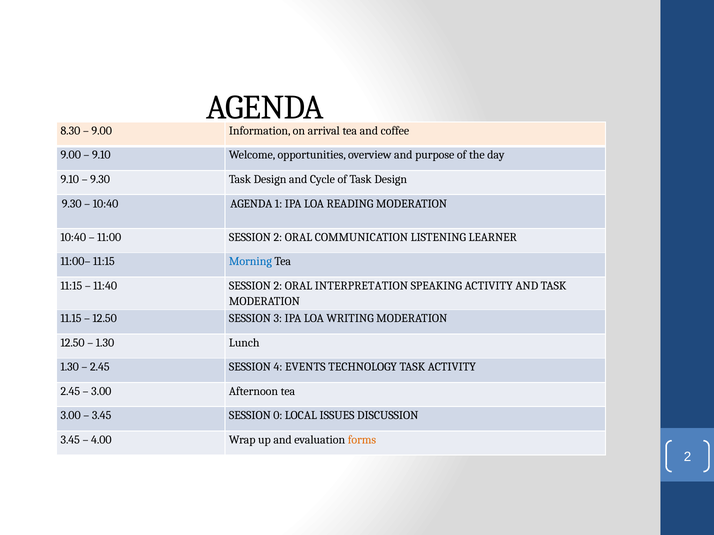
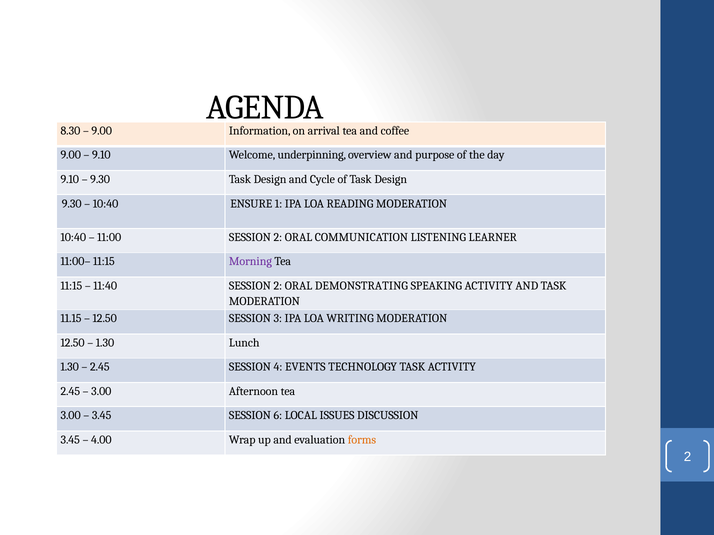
opportunities: opportunities -> underpinning (312, 155)
10:40 AGENDA: AGENDA -> ENSURE (251, 204)
Morning colour: blue -> purple (250, 262)
INTERPRETATION: INTERPRETATION -> DEMONSTRATING (361, 286)
0: 0 -> 6 (278, 416)
